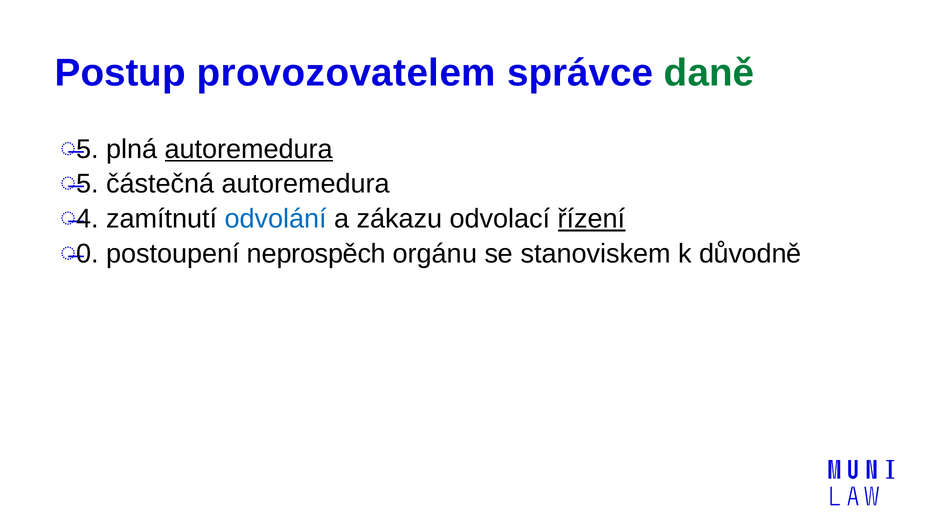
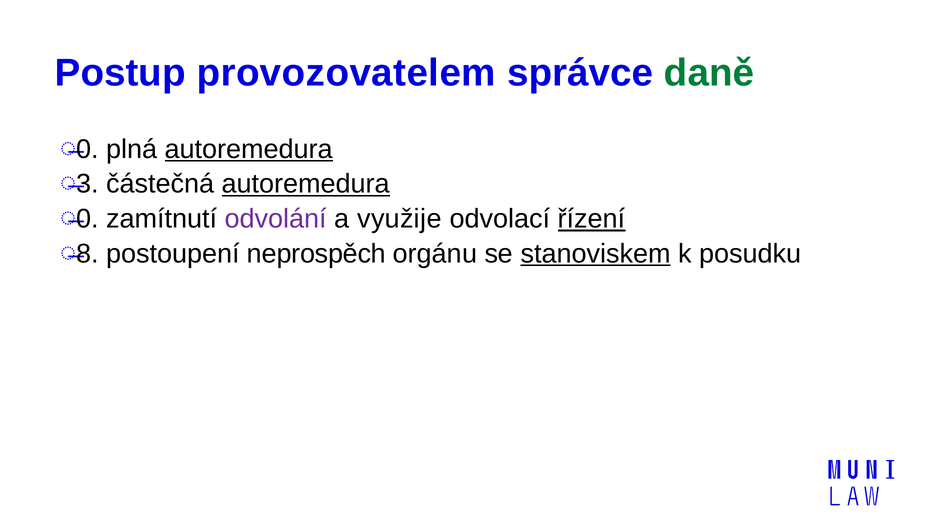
5: 5 -> 0 (88, 149)
5: 5 -> 3 (88, 184)
autoremedura underline: none -> present (306, 184)
4: 4 -> 0 (88, 219)
odvolání colour: blue -> purple (276, 219)
zákazu: zákazu -> využije (399, 219)
0: 0 -> 8 (88, 254)
stanoviskem underline: none -> present (596, 254)
důvodně: důvodně -> posudku (750, 254)
